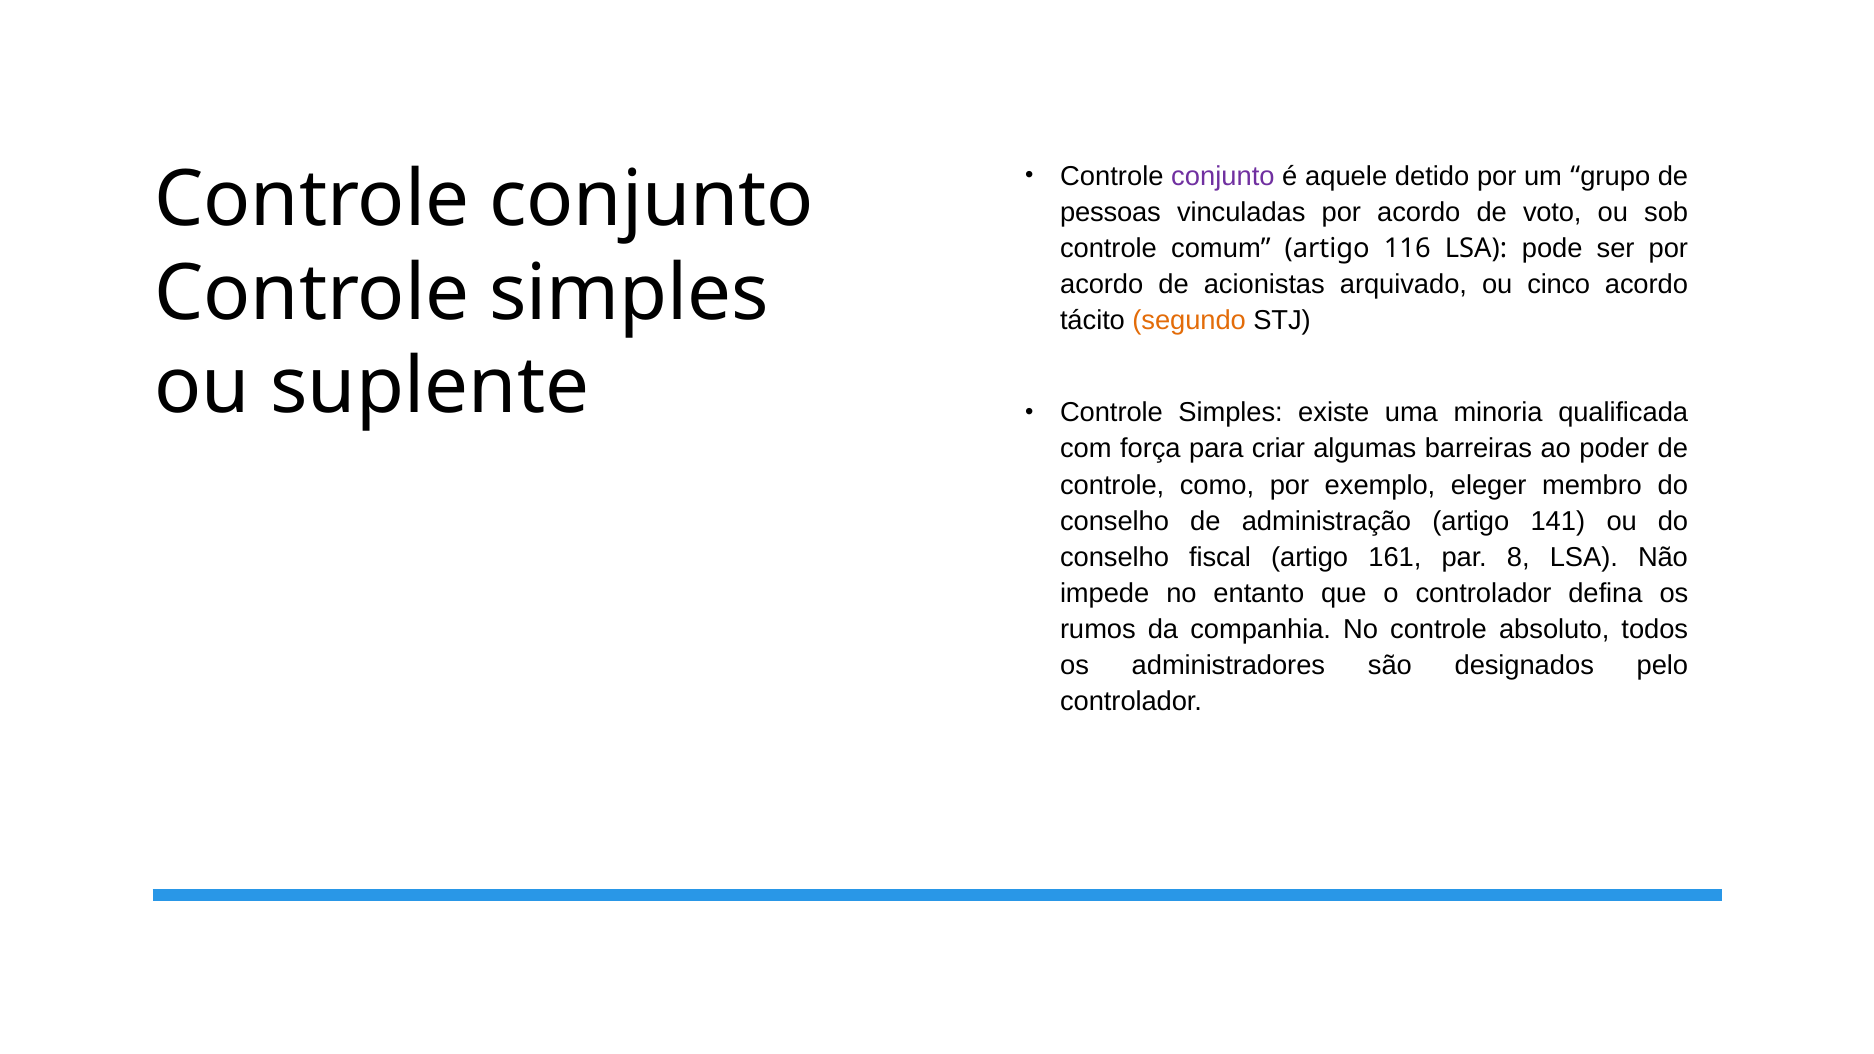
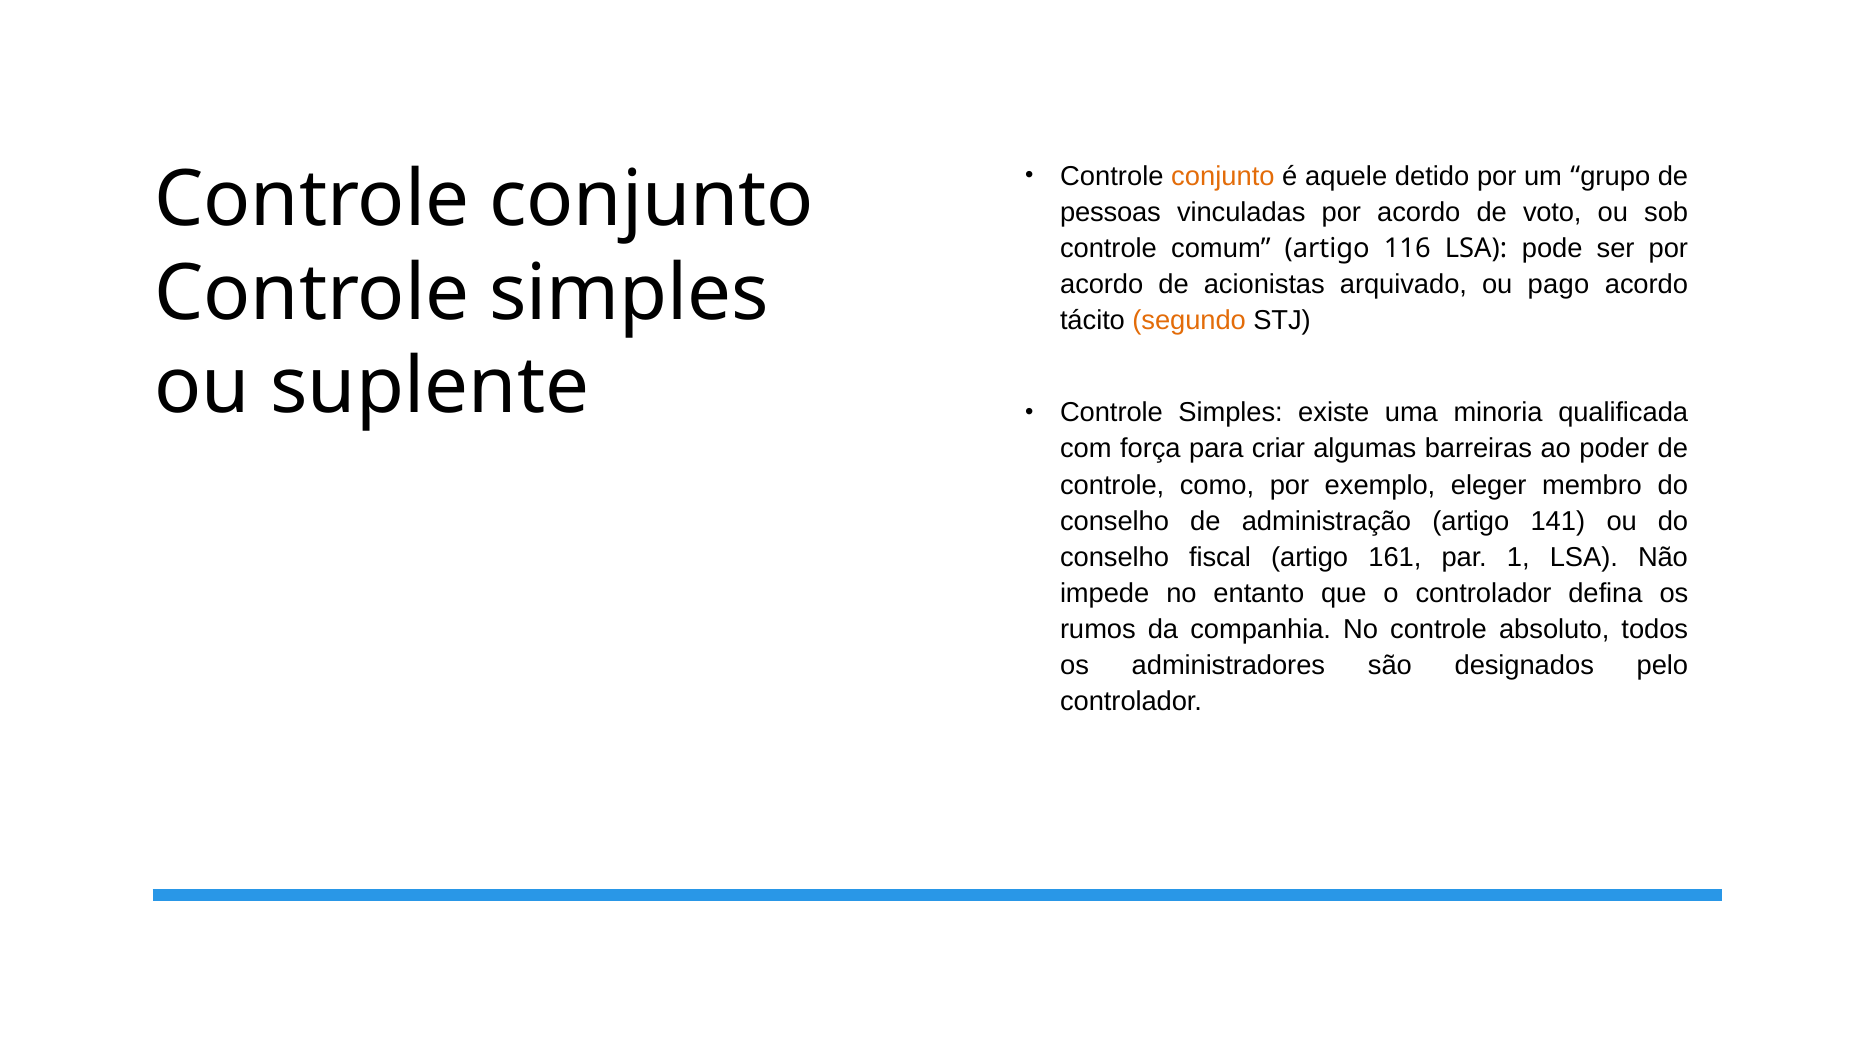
conjunto colour: purple -> orange (1223, 176)
cinco: cinco -> pago (1559, 285)
8: 8 -> 1 (1518, 557)
